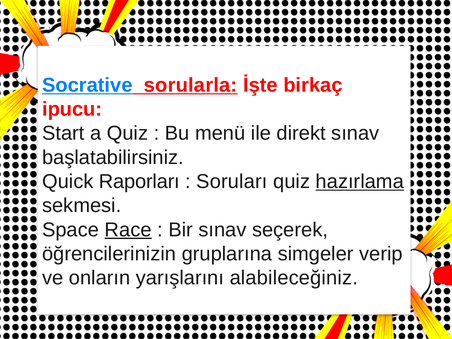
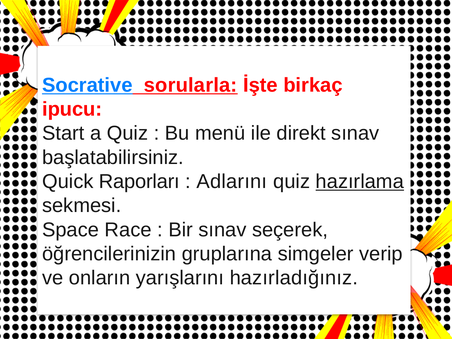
Soruları: Soruları -> Adlarını (232, 182)
Race underline: present -> none (128, 230)
alabileceğiniz: alabileceğiniz -> hazırladığınız (294, 278)
